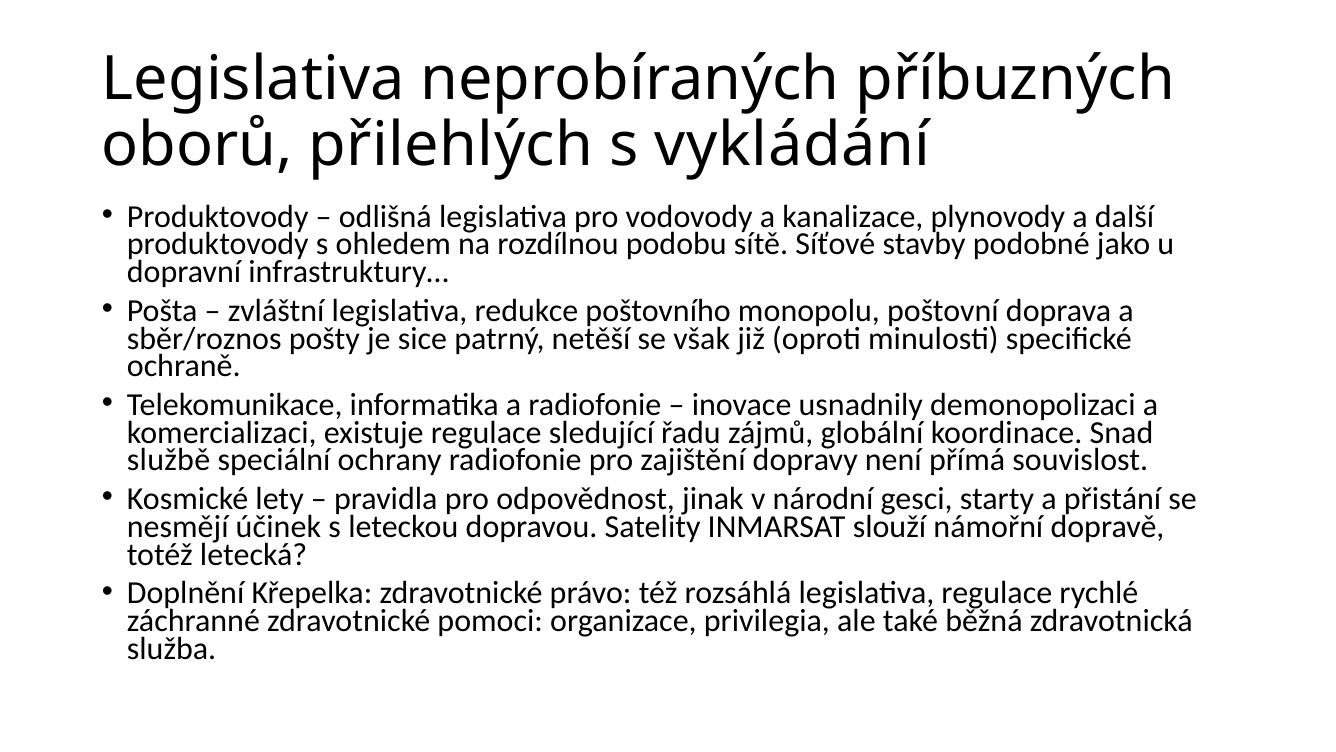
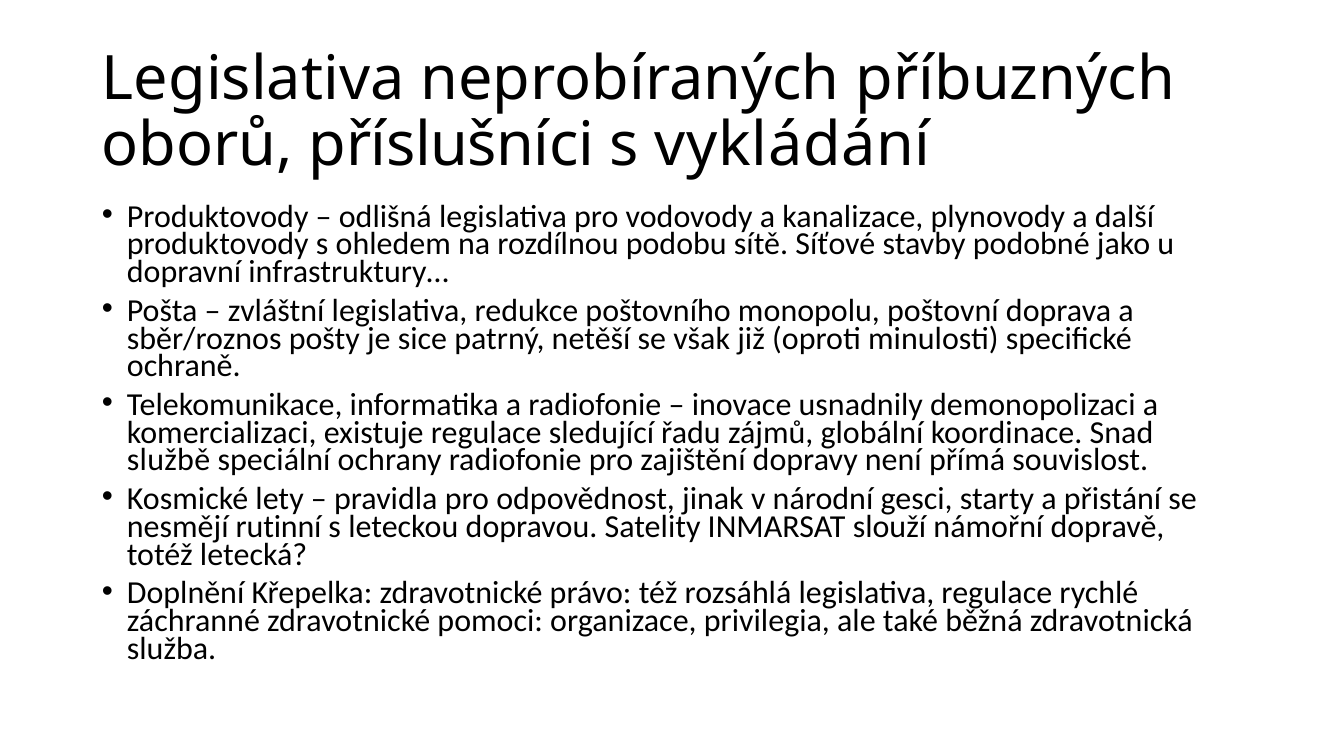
přilehlých: přilehlých -> příslušníci (451, 145)
účinek: účinek -> rutinní (279, 526)
